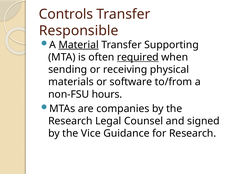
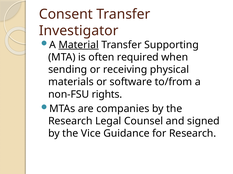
Controls: Controls -> Consent (66, 14)
Responsible: Responsible -> Investigator (79, 31)
required underline: present -> none (138, 57)
hours: hours -> rights (107, 95)
